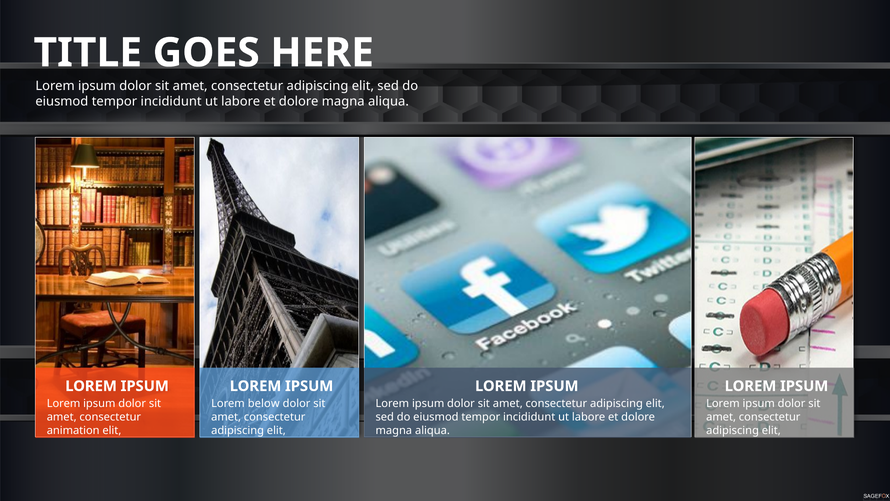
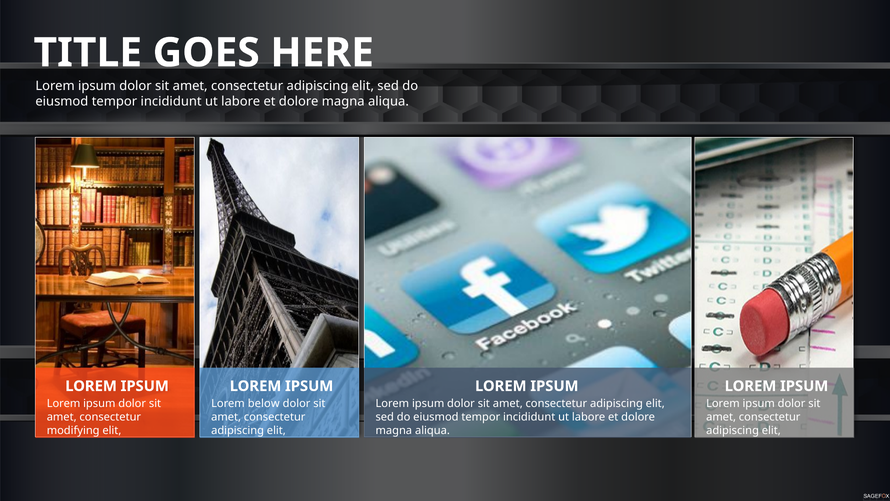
animation: animation -> modifying (73, 430)
